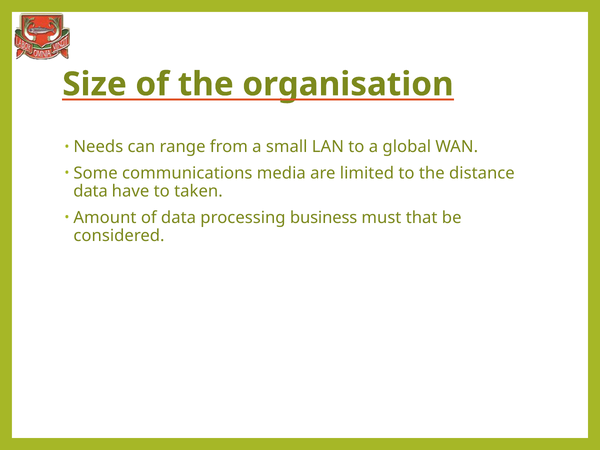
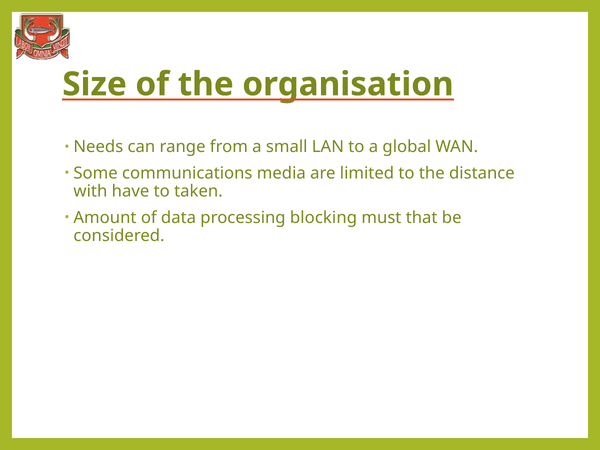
data: data -> with (90, 191)
business: business -> blocking (324, 218)
